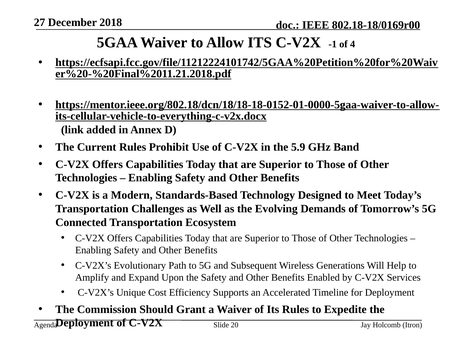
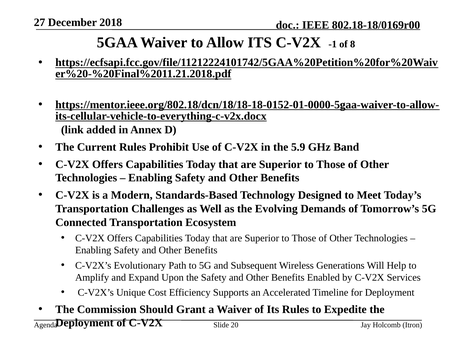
4: 4 -> 8 (353, 44)
